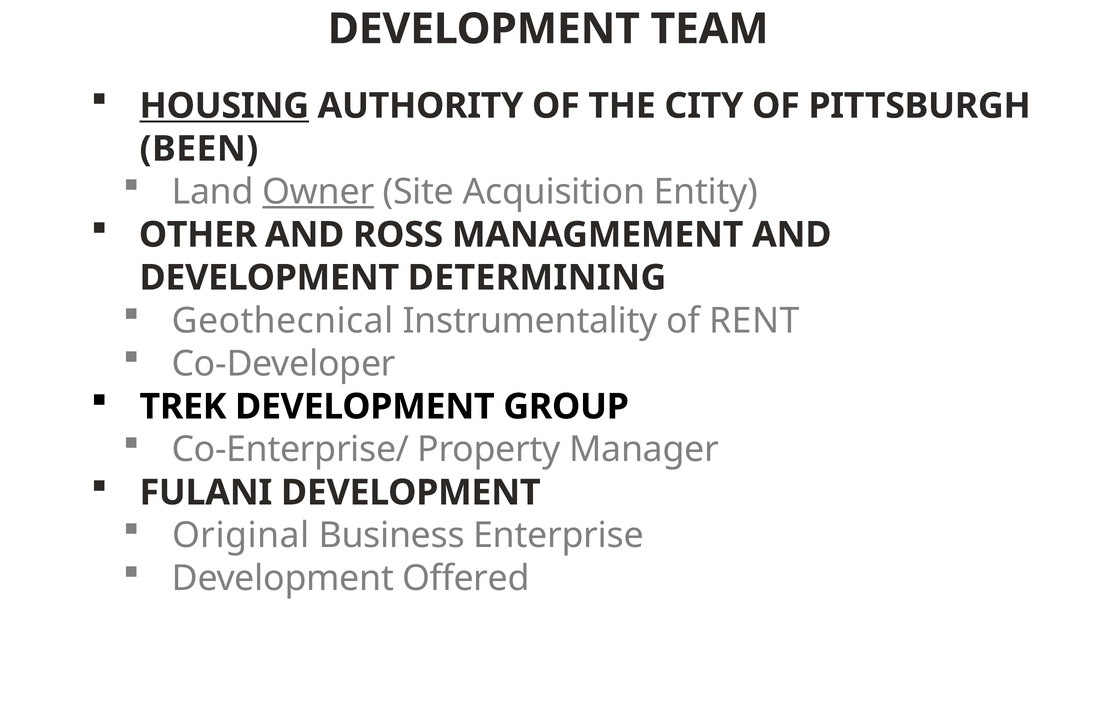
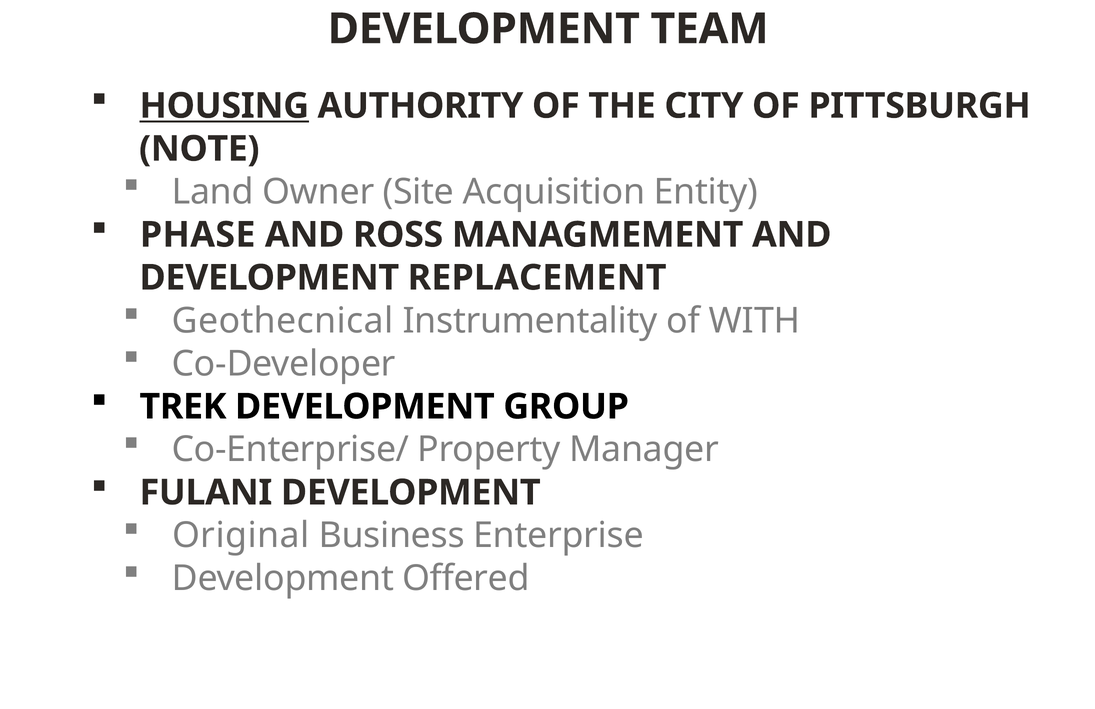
BEEN: BEEN -> NOTE (199, 149)
Owner underline: present -> none (318, 192)
OTHER: OTHER -> PHASE (198, 235)
DETERMINING: DETERMINING -> REPLACEMENT (537, 278)
RENT: RENT -> WITH (755, 321)
